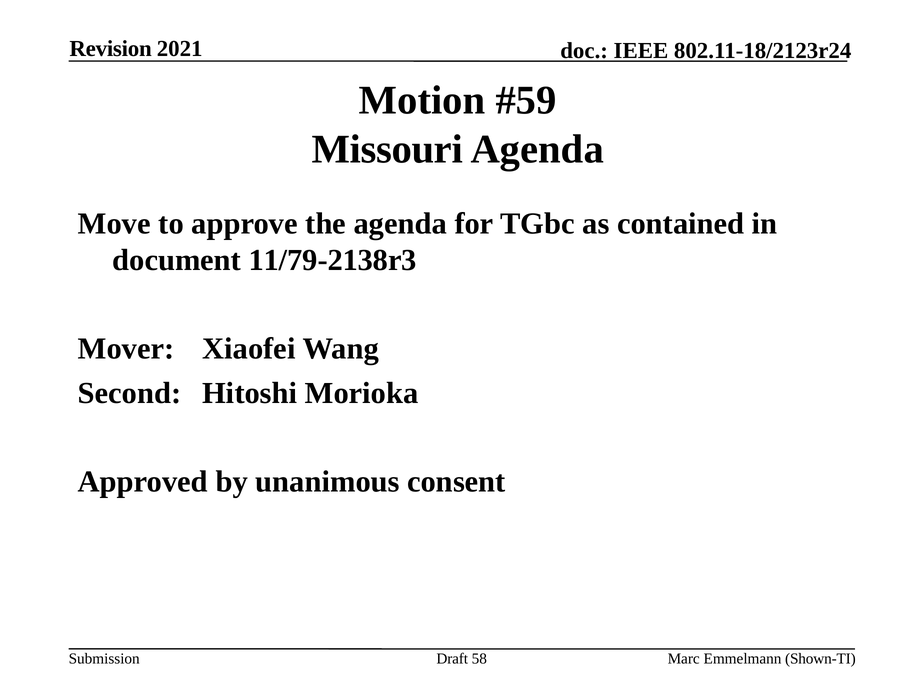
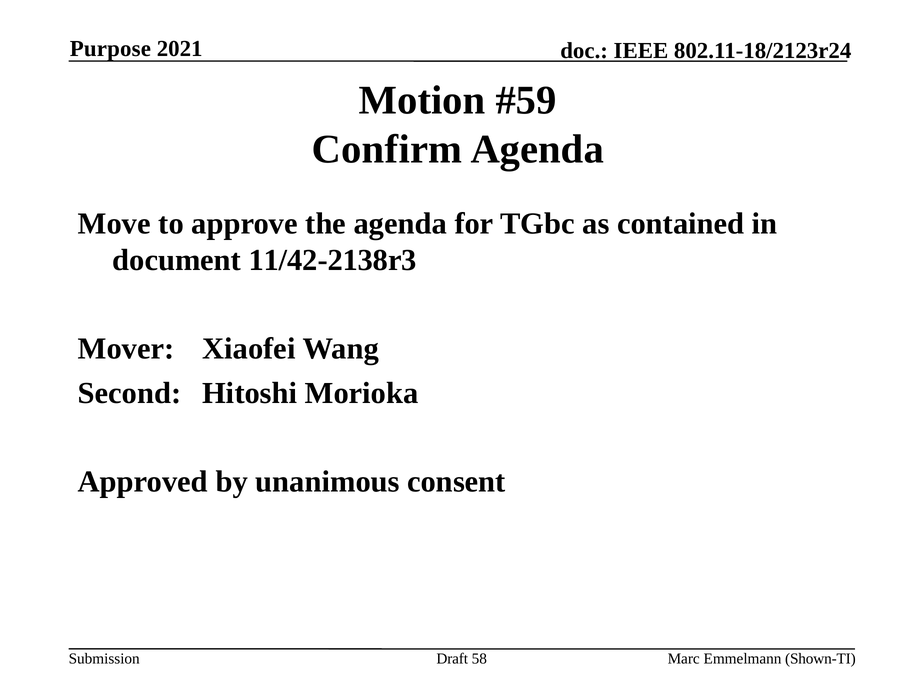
Revision: Revision -> Purpose (110, 49)
Missouri: Missouri -> Confirm (387, 149)
11/79-2138r3: 11/79-2138r3 -> 11/42-2138r3 (333, 260)
